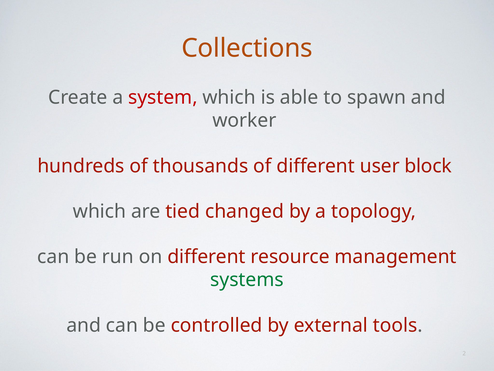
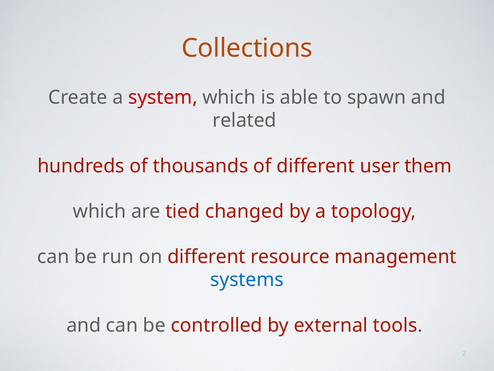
worker: worker -> related (245, 120)
block: block -> them (428, 166)
systems colour: green -> blue (247, 280)
